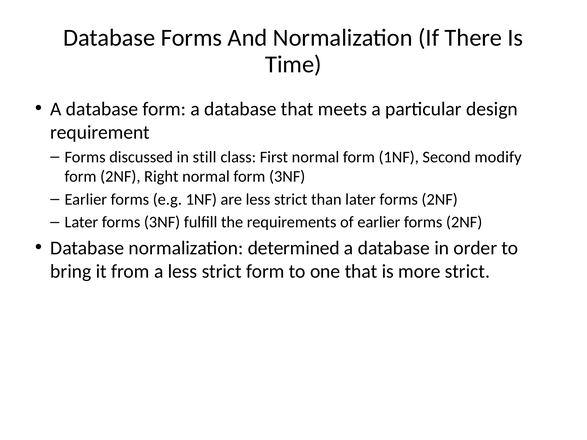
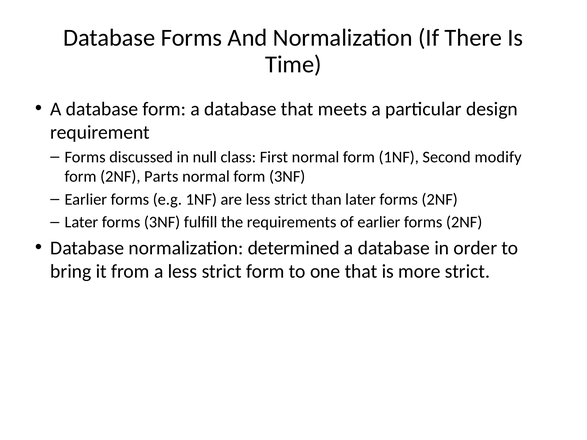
still: still -> null (205, 157)
Right: Right -> Parts (161, 177)
